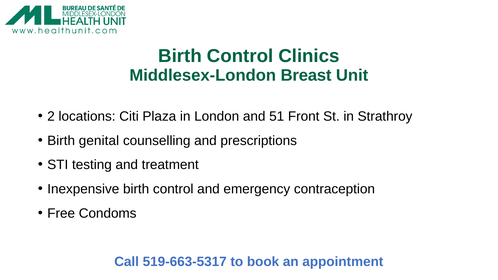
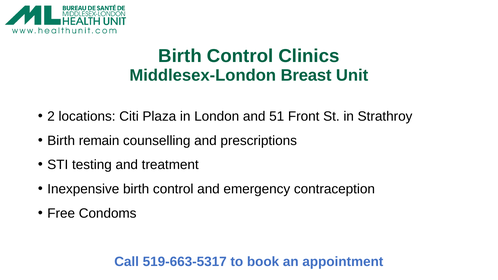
genital: genital -> remain (99, 141)
